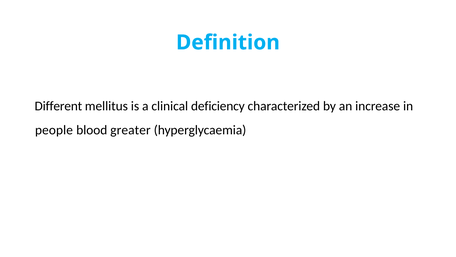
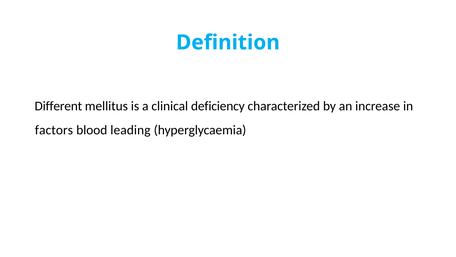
people: people -> factors (54, 130)
greater: greater -> leading (130, 130)
